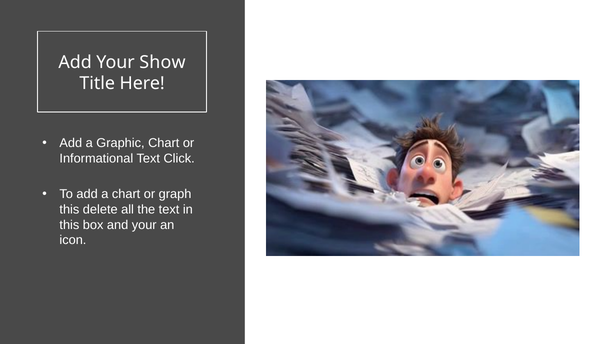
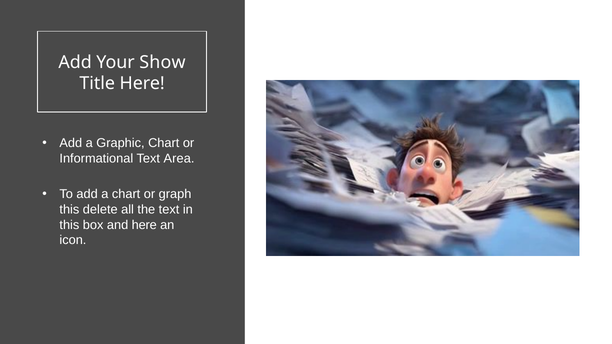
Click: Click -> Area (179, 159)
and your: your -> here (144, 225)
